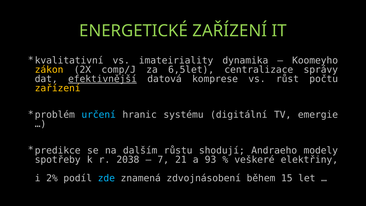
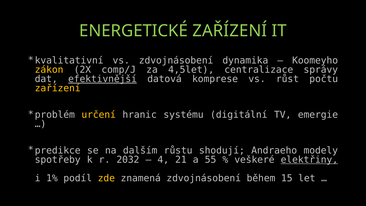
vs imateiriality: imateiriality -> zdvojnásobení (176, 60)
6,5let: 6,5let -> 4,5let (191, 70)
určení colour: light blue -> yellow (99, 115)
2038: 2038 -> 2032 (128, 160)
7: 7 -> 4 (163, 160)
93: 93 -> 55 (211, 160)
elektřiny underline: none -> present (309, 160)
2%: 2% -> 1% (52, 178)
zde colour: light blue -> yellow (106, 178)
